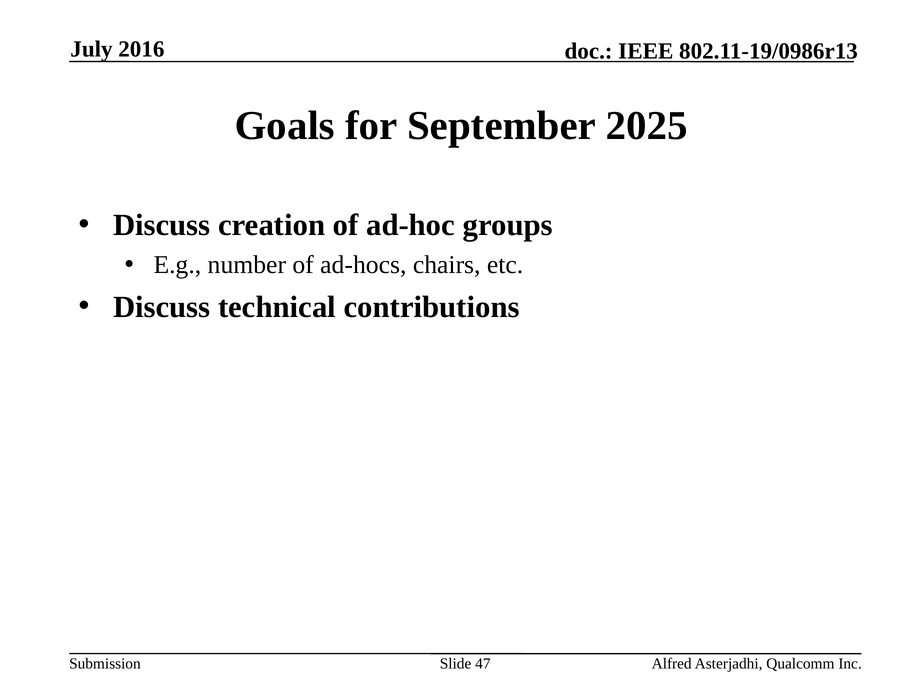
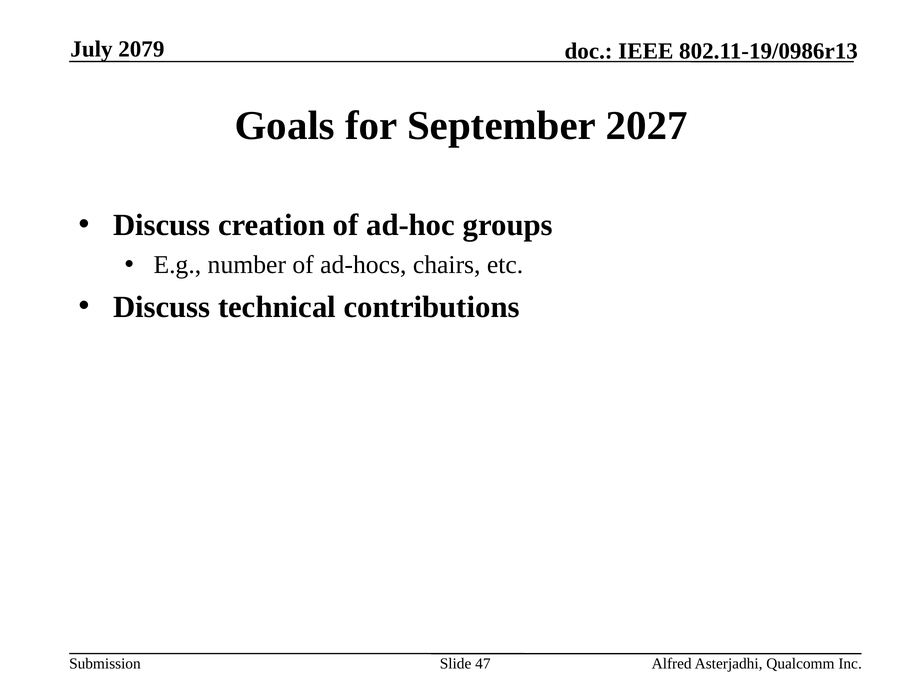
2016: 2016 -> 2079 (141, 49)
2025: 2025 -> 2027 (647, 126)
